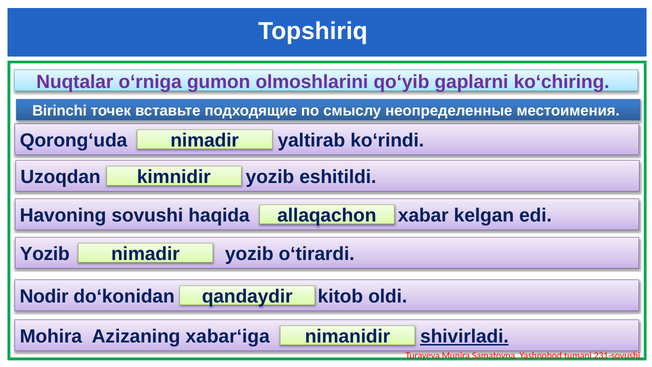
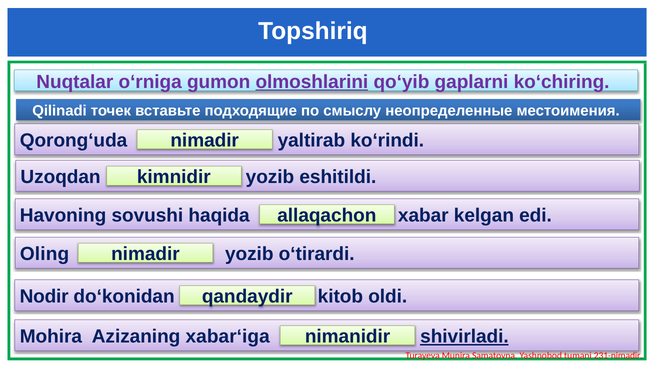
olmoshlarini underline: none -> present (312, 82)
Birinchi: Birinchi -> Qilinadi (60, 111)
Yozib: Yozib -> Oling (45, 254)
231-sovushi: 231-sovushi -> 231-nimadir (618, 355)
